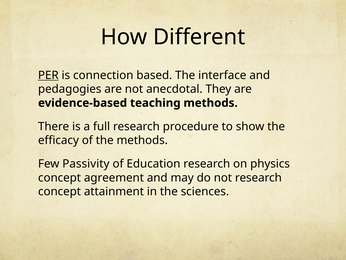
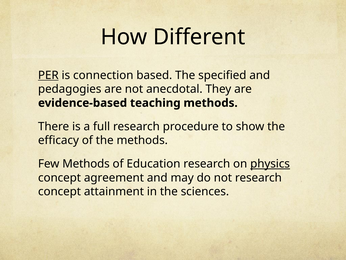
interface: interface -> specified (222, 75)
Few Passivity: Passivity -> Methods (86, 164)
physics underline: none -> present (270, 164)
